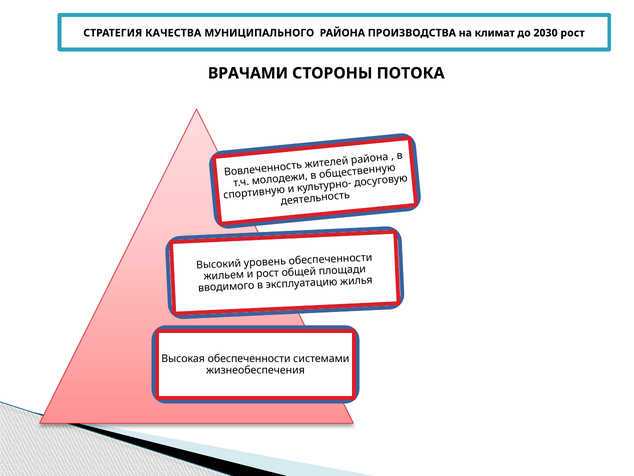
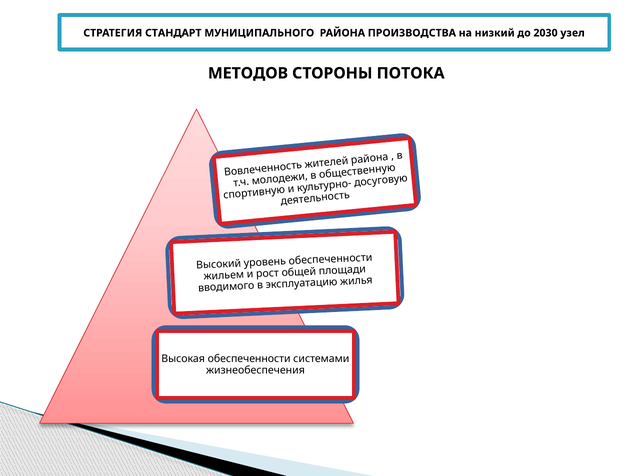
КАЧЕСТВА: КАЧЕСТВА -> СТАНДАРТ (173, 33)
климат: климат -> низкий (495, 33)
2030 рост: рост -> узел (573, 33)
ВРАЧАМИ: ВРАЧАМИ -> МЕТОДОВ (248, 73)
